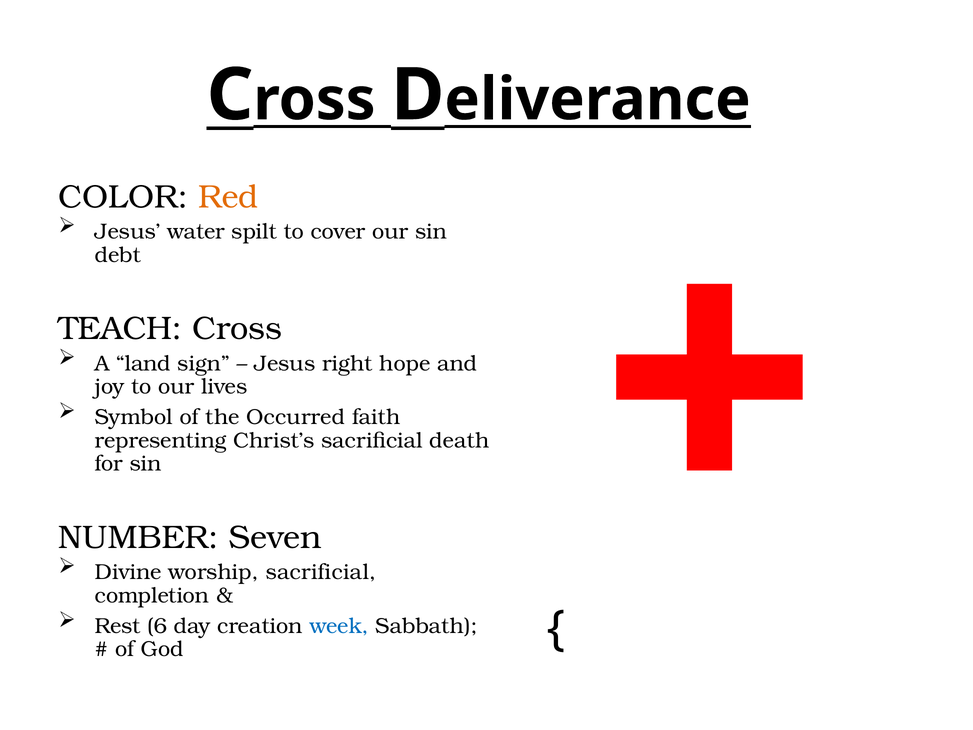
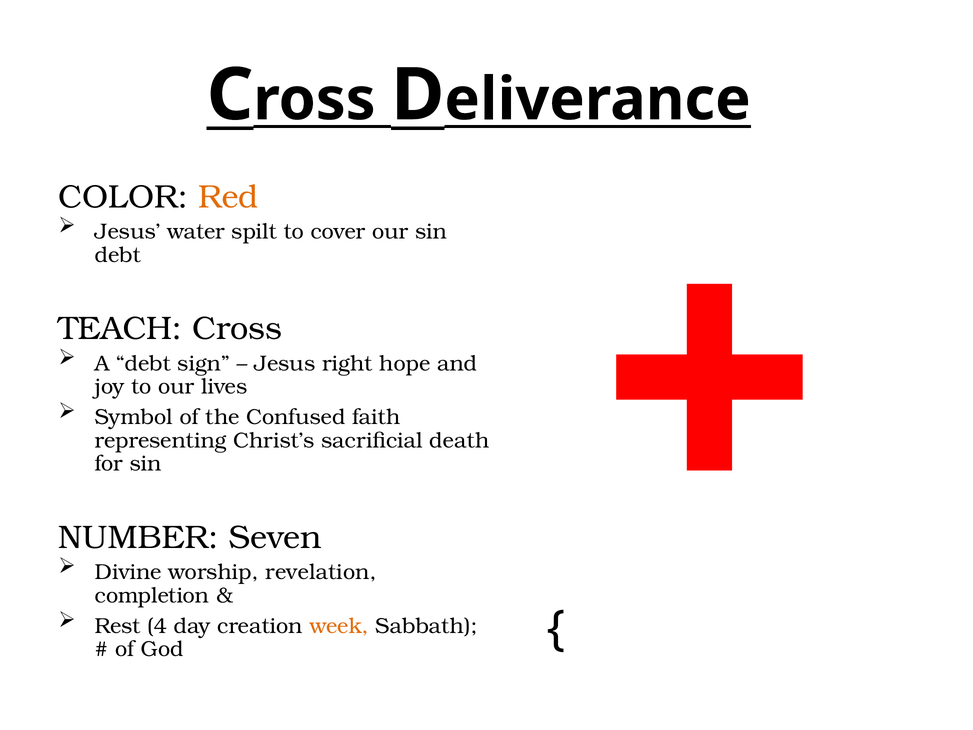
A land: land -> debt (144, 363)
Occurred: Occurred -> Confused (296, 417)
worship sacrificial: sacrificial -> revelation (321, 572)
6: 6 -> 4 (157, 626)
week colour: blue -> orange (339, 626)
